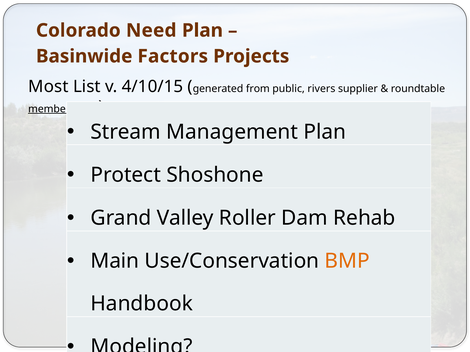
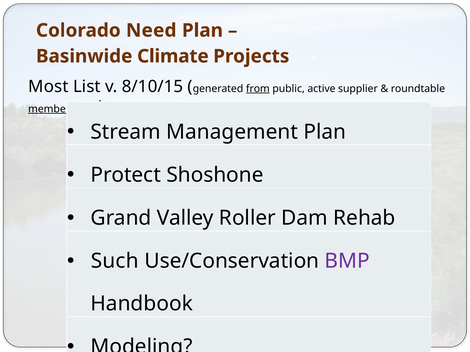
Factors: Factors -> Climate (173, 56)
4/10/15: 4/10/15 -> 8/10/15 (153, 87)
from underline: none -> present (258, 89)
rivers: rivers -> active (321, 89)
Main: Main -> Such (115, 261)
BMP colour: orange -> purple (347, 261)
